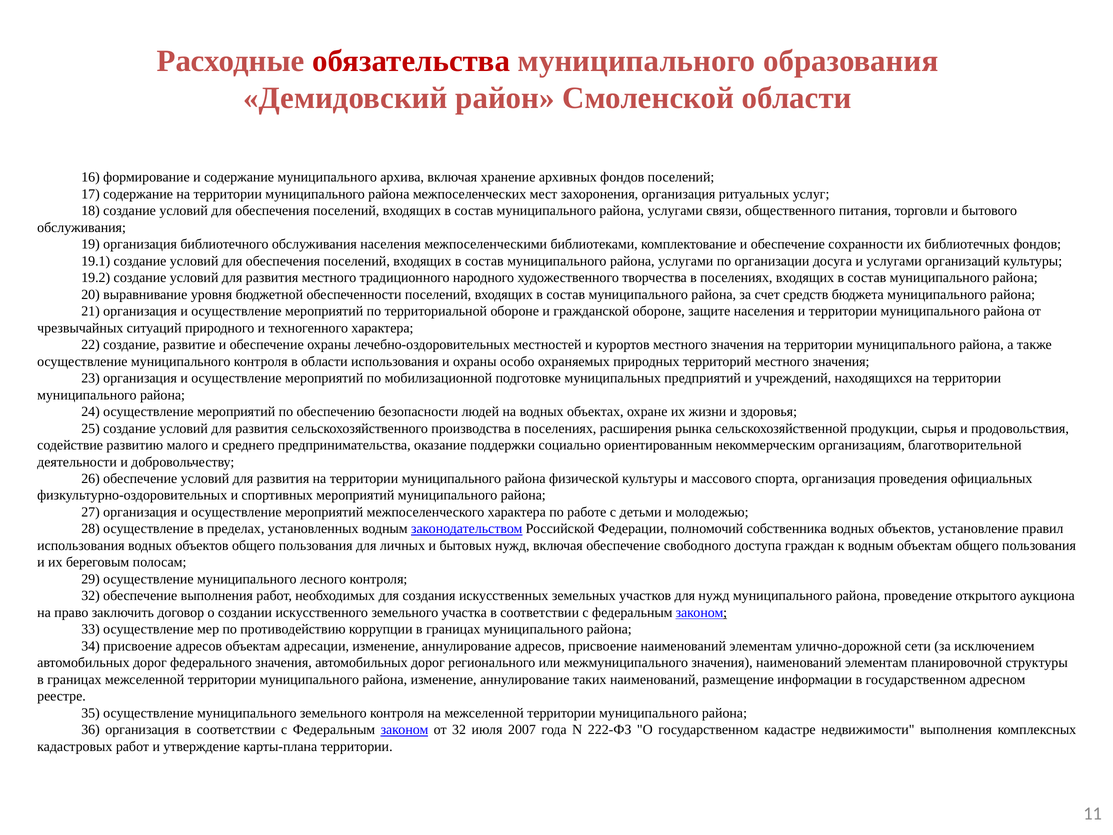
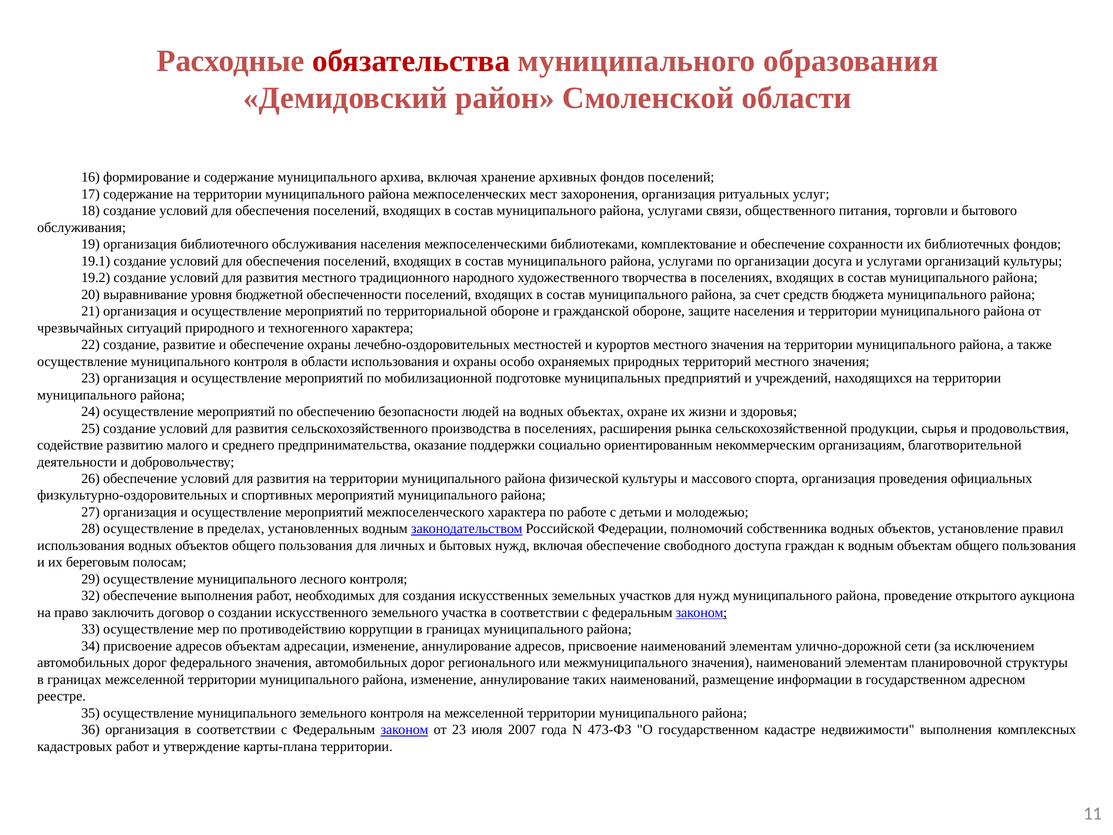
от 32: 32 -> 23 (459, 730)
222-ФЗ: 222-ФЗ -> 473-ФЗ (610, 730)
